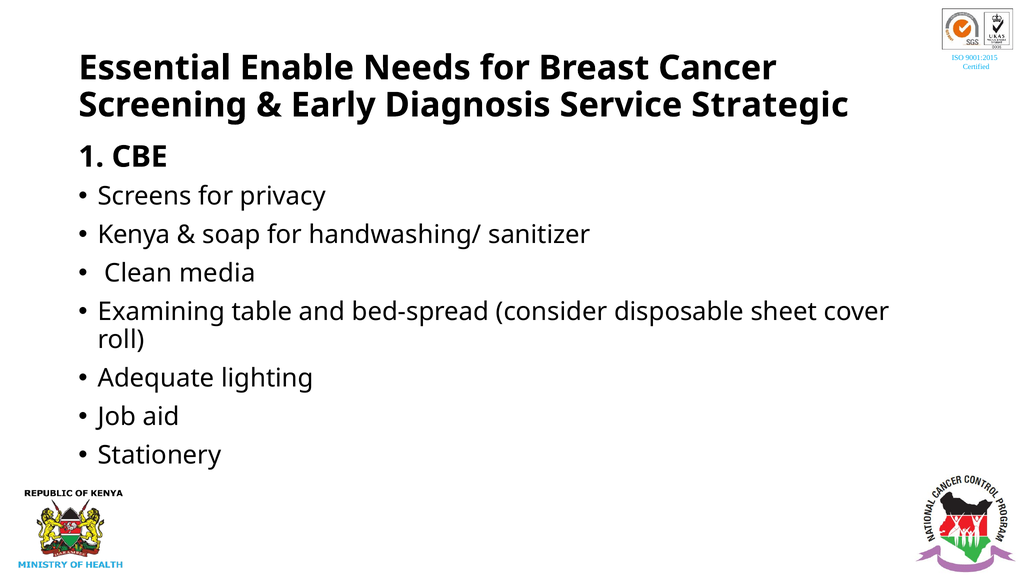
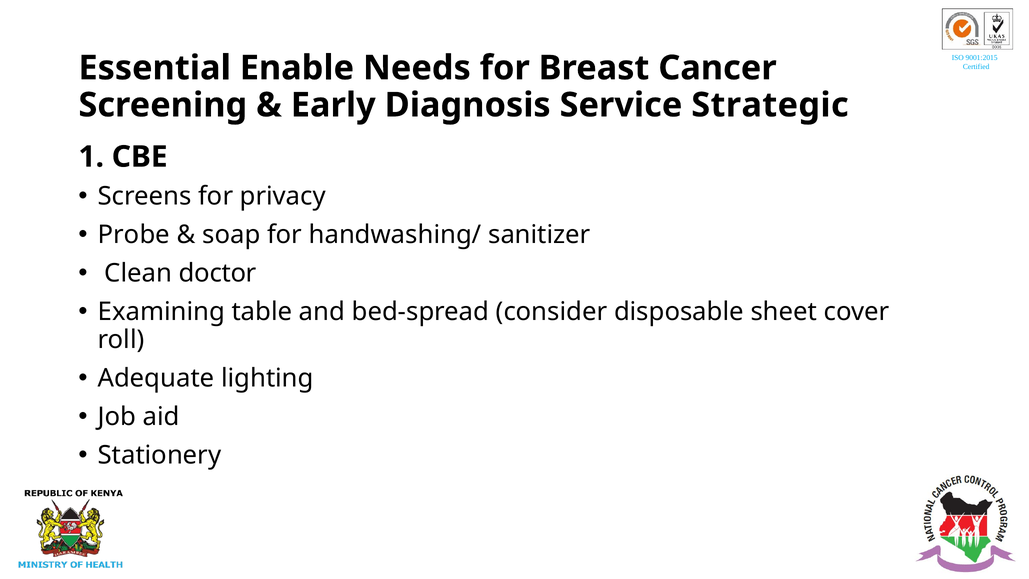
Kenya: Kenya -> Probe (134, 235)
media: media -> doctor (218, 273)
